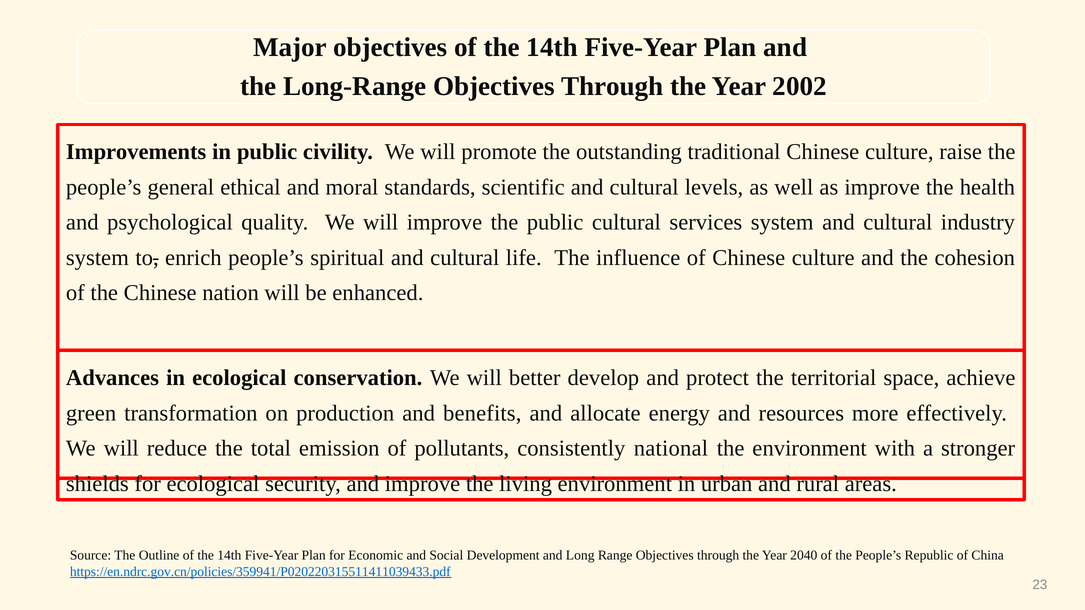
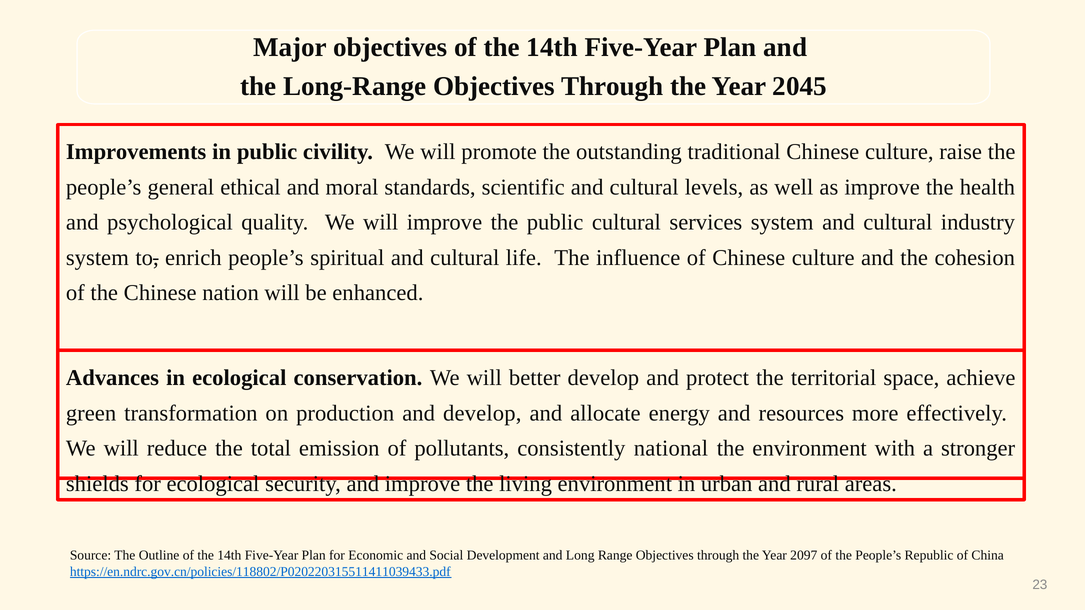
2002: 2002 -> 2045 (800, 86)
and benefits: benefits -> develop (482, 413)
2040: 2040 -> 2097 (804, 556)
https://en.ndrc.gov.cn/policies/359941/P020220315511411039433.pdf: https://en.ndrc.gov.cn/policies/359941/P020220315511411039433.pdf -> https://en.ndrc.gov.cn/policies/118802/P020220315511411039433.pdf (260, 572)
